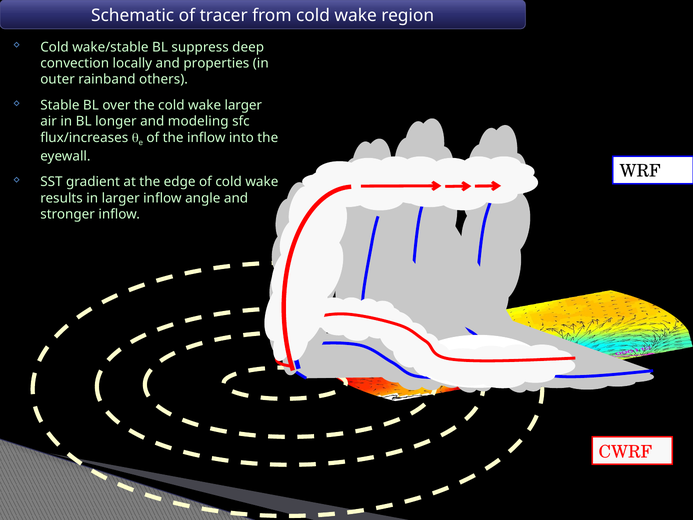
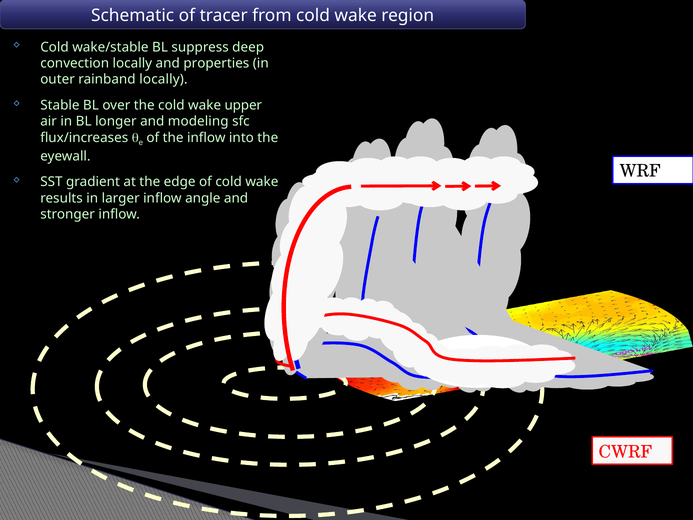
rainband others: others -> locally (163, 79)
wake larger: larger -> upper (243, 105)
